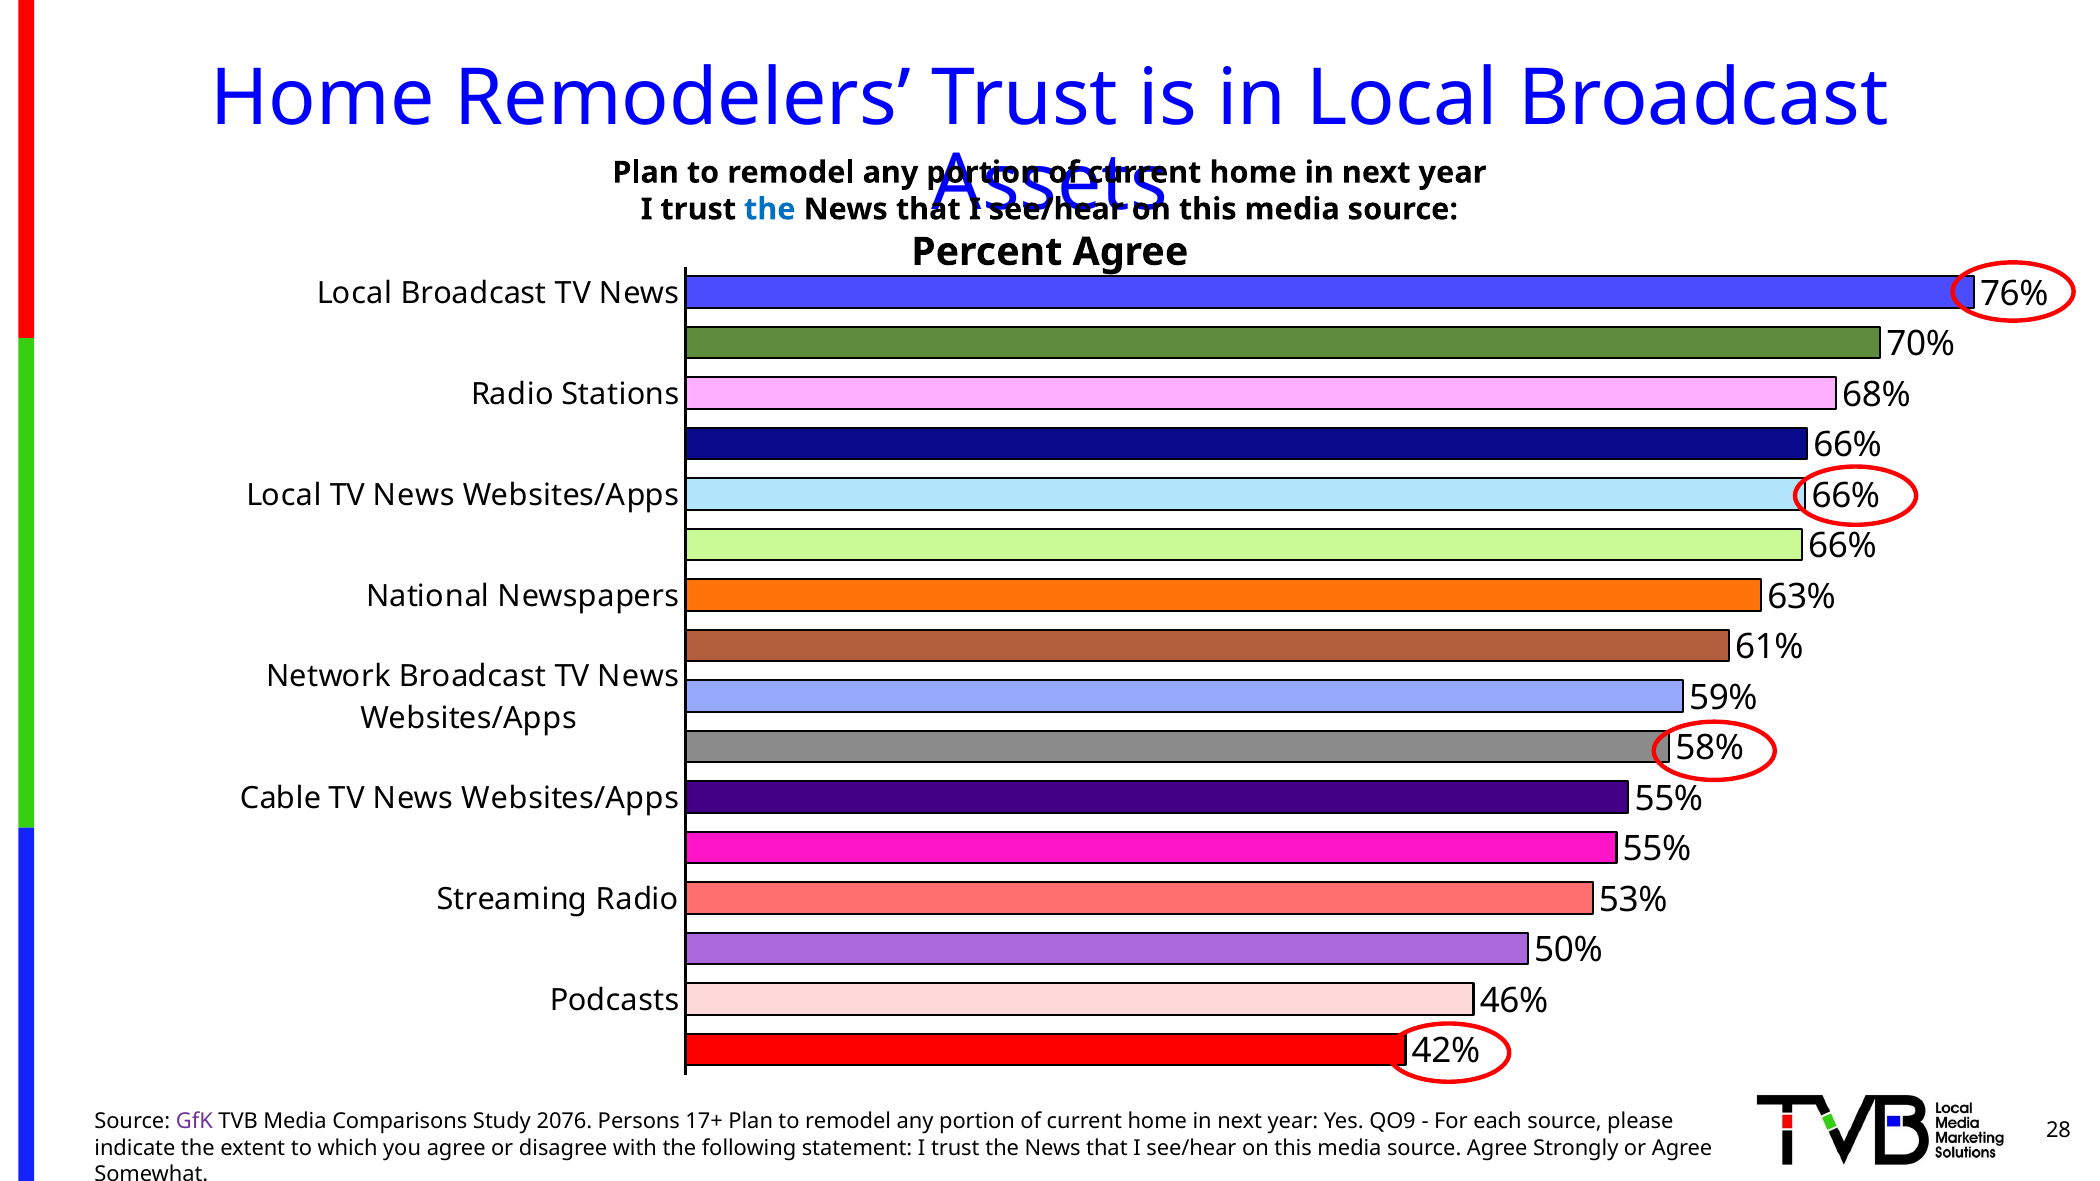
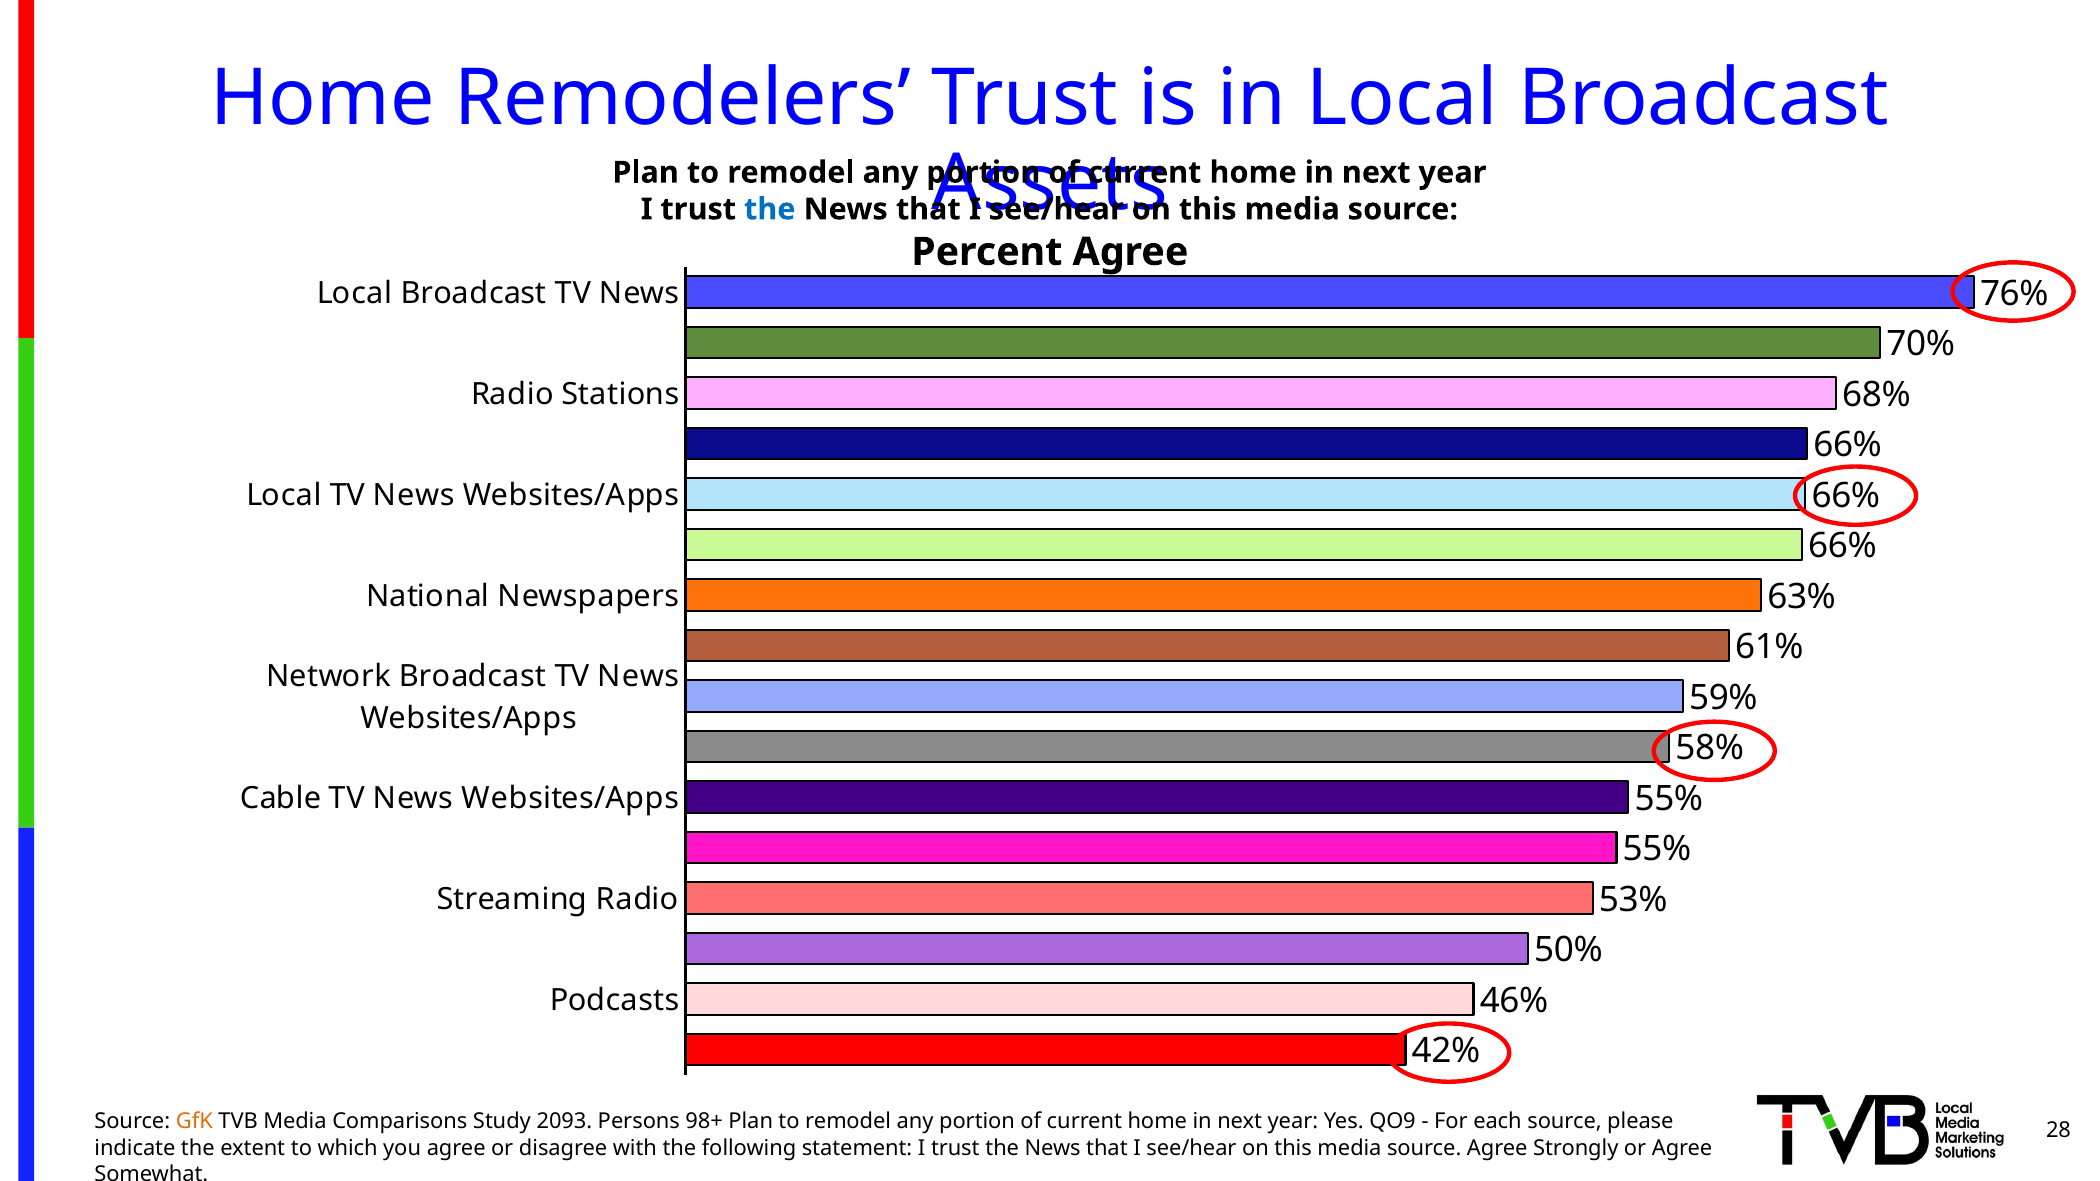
GfK colour: purple -> orange (194, 1122)
2076: 2076 -> 2093 (564, 1122)
17+: 17+ -> 98+ (704, 1122)
